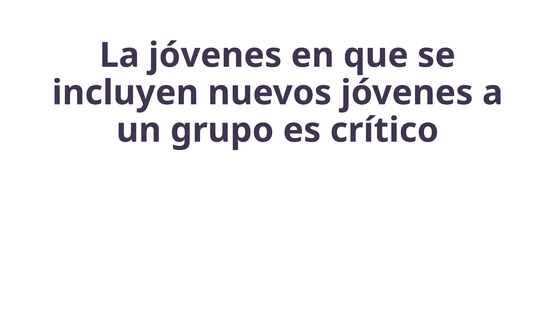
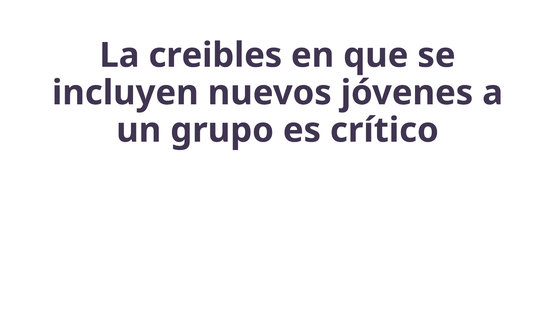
La jóvenes: jóvenes -> creibles (215, 55)
